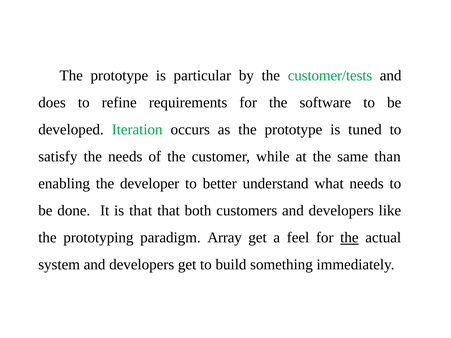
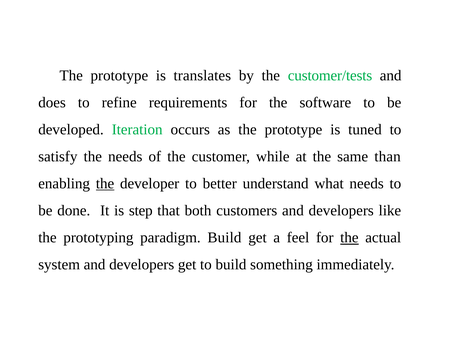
particular: particular -> translates (202, 75)
the underline: none -> present (105, 184)
is that: that -> step (141, 211)
paradigm Array: Array -> Build (224, 238)
